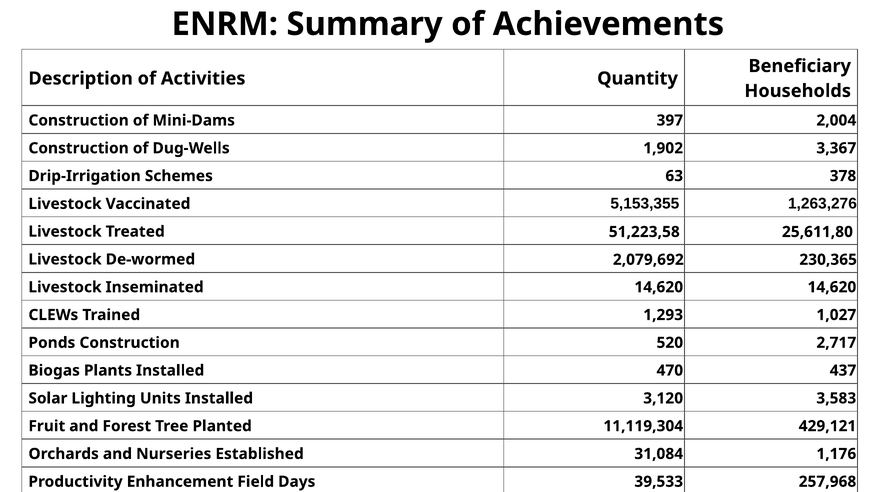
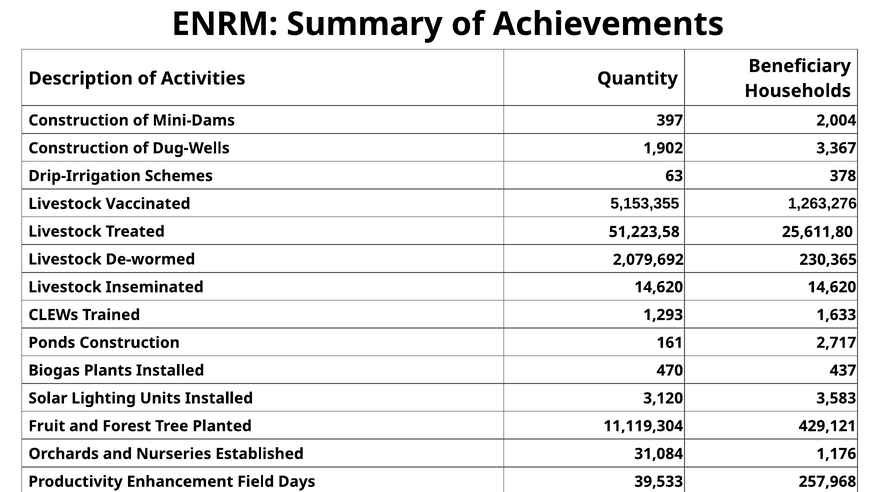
1,027: 1,027 -> 1,633 (836, 315)
520: 520 -> 161 (670, 342)
